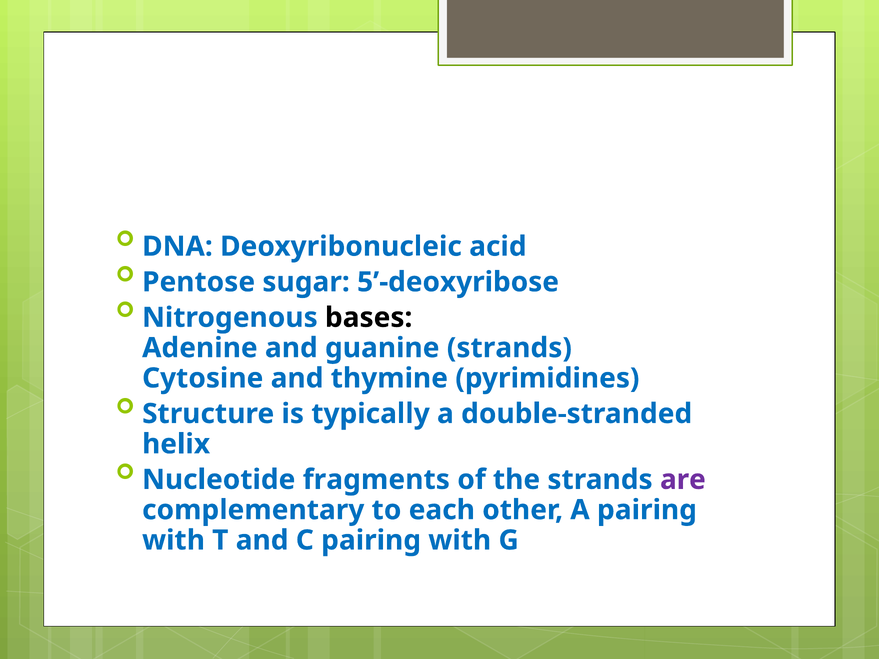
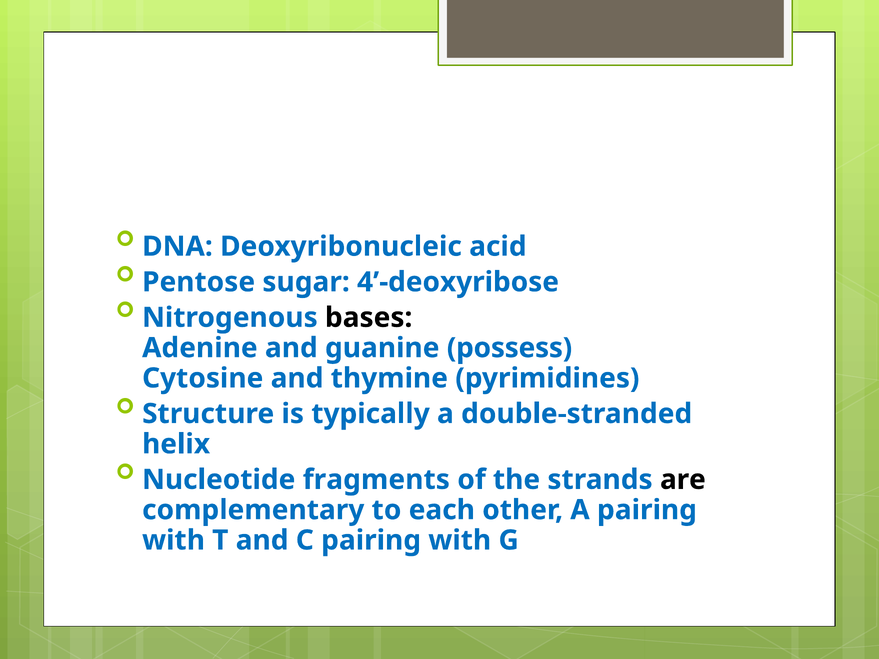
5’-deoxyribose: 5’-deoxyribose -> 4’-deoxyribose (458, 282)
guanine strands: strands -> possess (510, 348)
are colour: purple -> black (683, 480)
